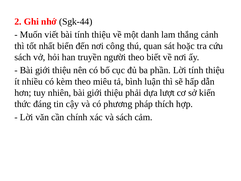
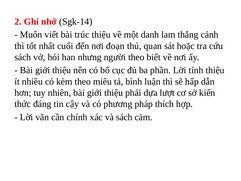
Sgk-44: Sgk-44 -> Sgk-14 (76, 22)
bài tính: tính -> trúc (82, 35)
biển: biển -> cuối (65, 46)
công: công -> đoạn (115, 46)
truyền: truyền -> nhưng (90, 57)
